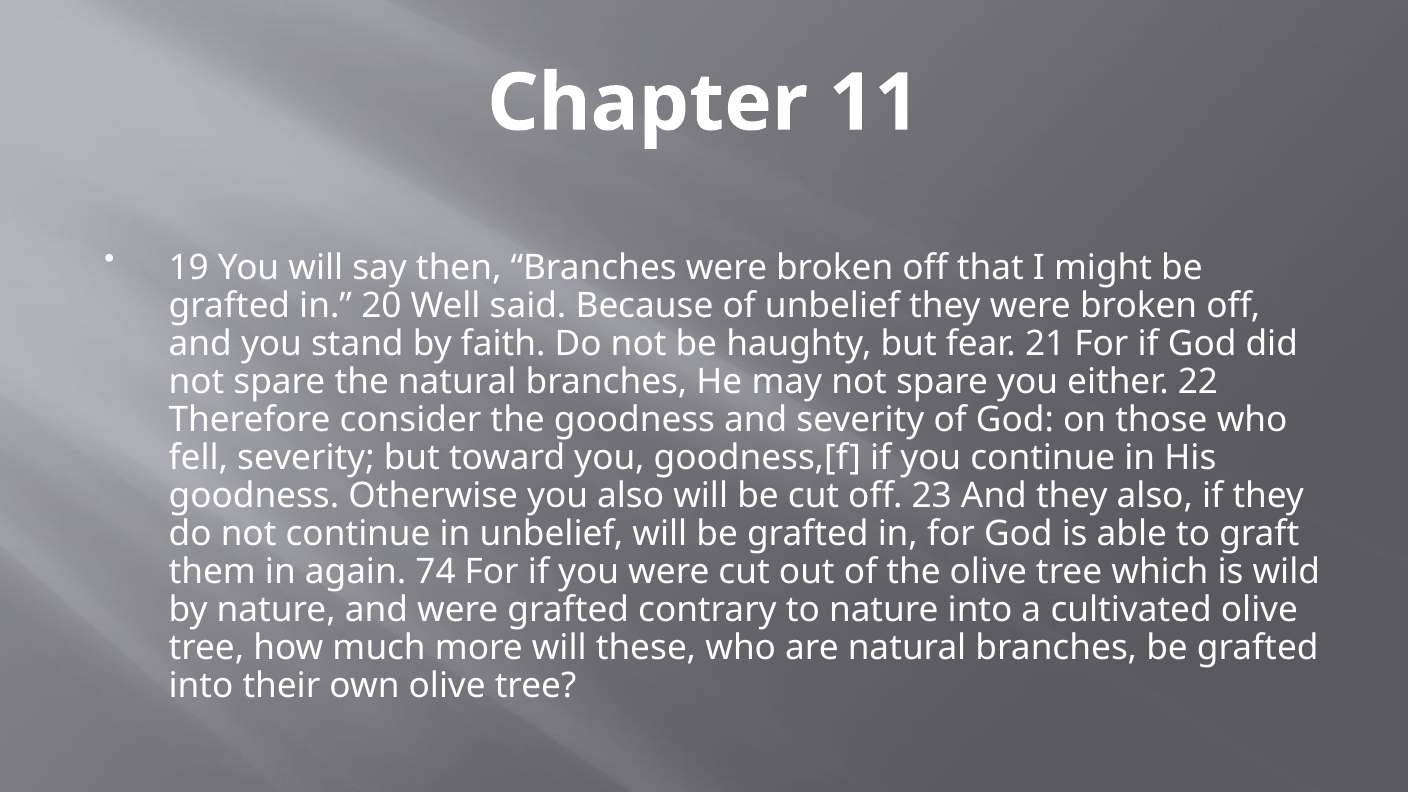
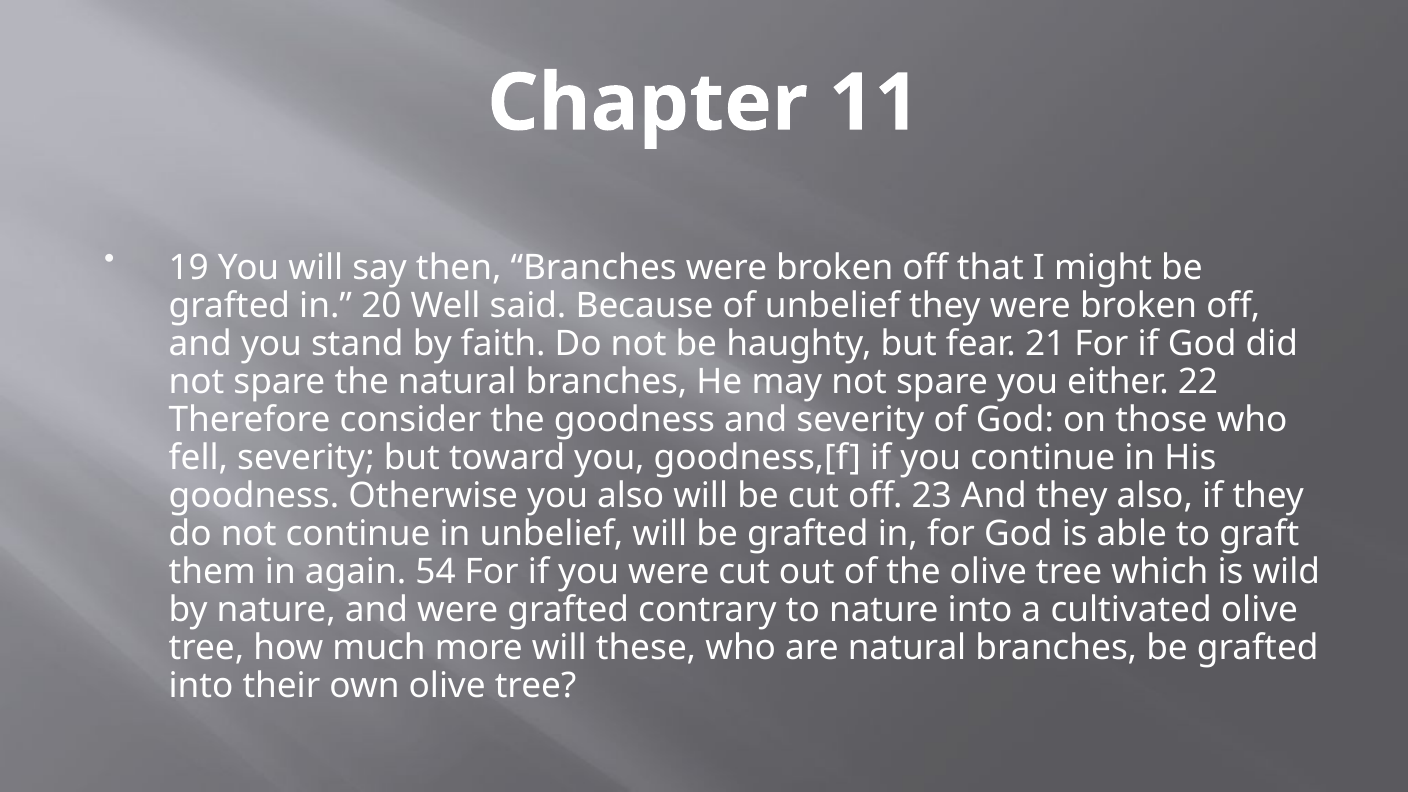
74: 74 -> 54 (436, 572)
